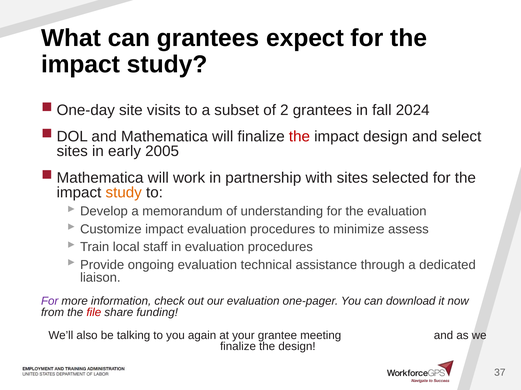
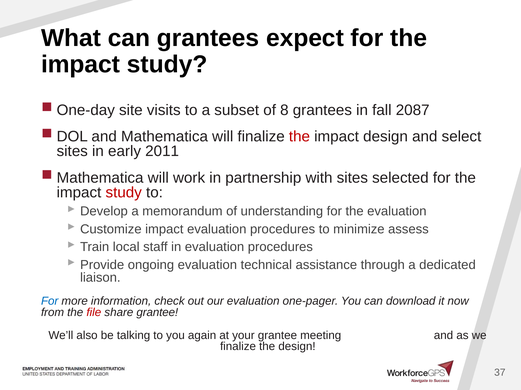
2: 2 -> 8 (284, 110)
2024: 2024 -> 2087 (413, 110)
2005: 2005 -> 2011 (162, 152)
study colour: orange -> red (124, 193)
For colour: purple -> blue (50, 302)
share funding: funding -> grantee (157, 313)
